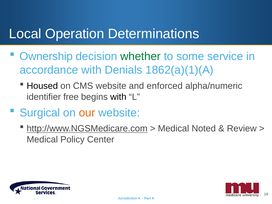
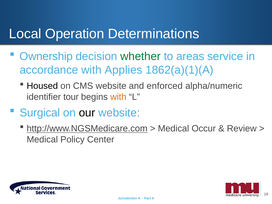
some: some -> areas (190, 56)
Denials: Denials -> Applies (123, 70)
free: free -> tour (71, 97)
with colour: black -> orange (118, 97)
our colour: orange -> black (87, 113)
Noted: Noted -> Occur (204, 129)
